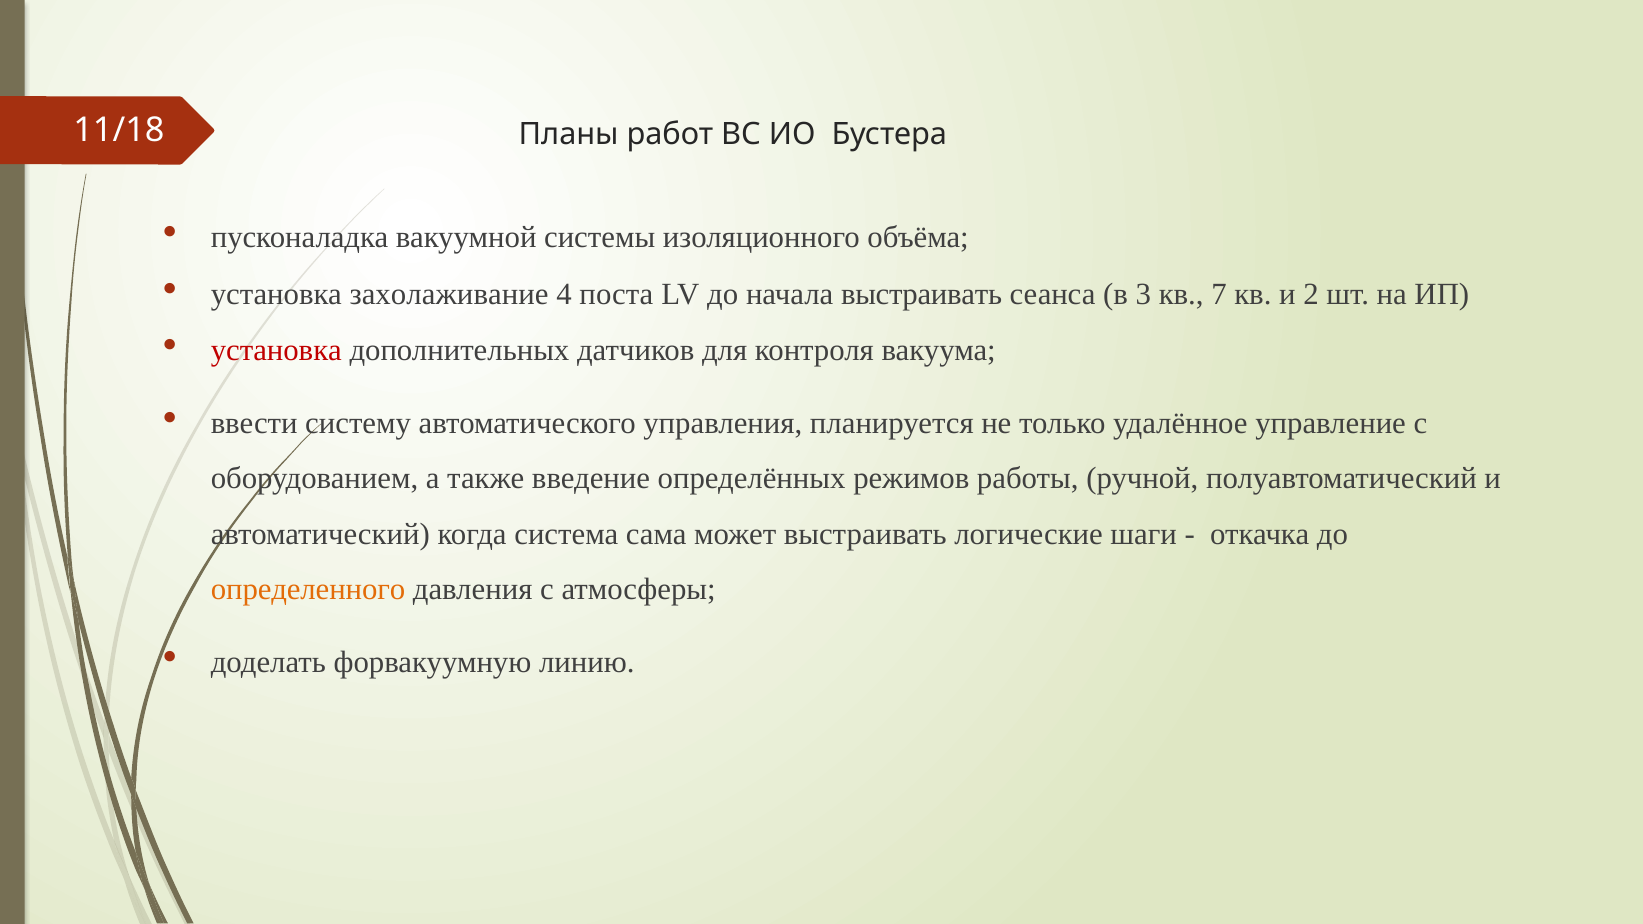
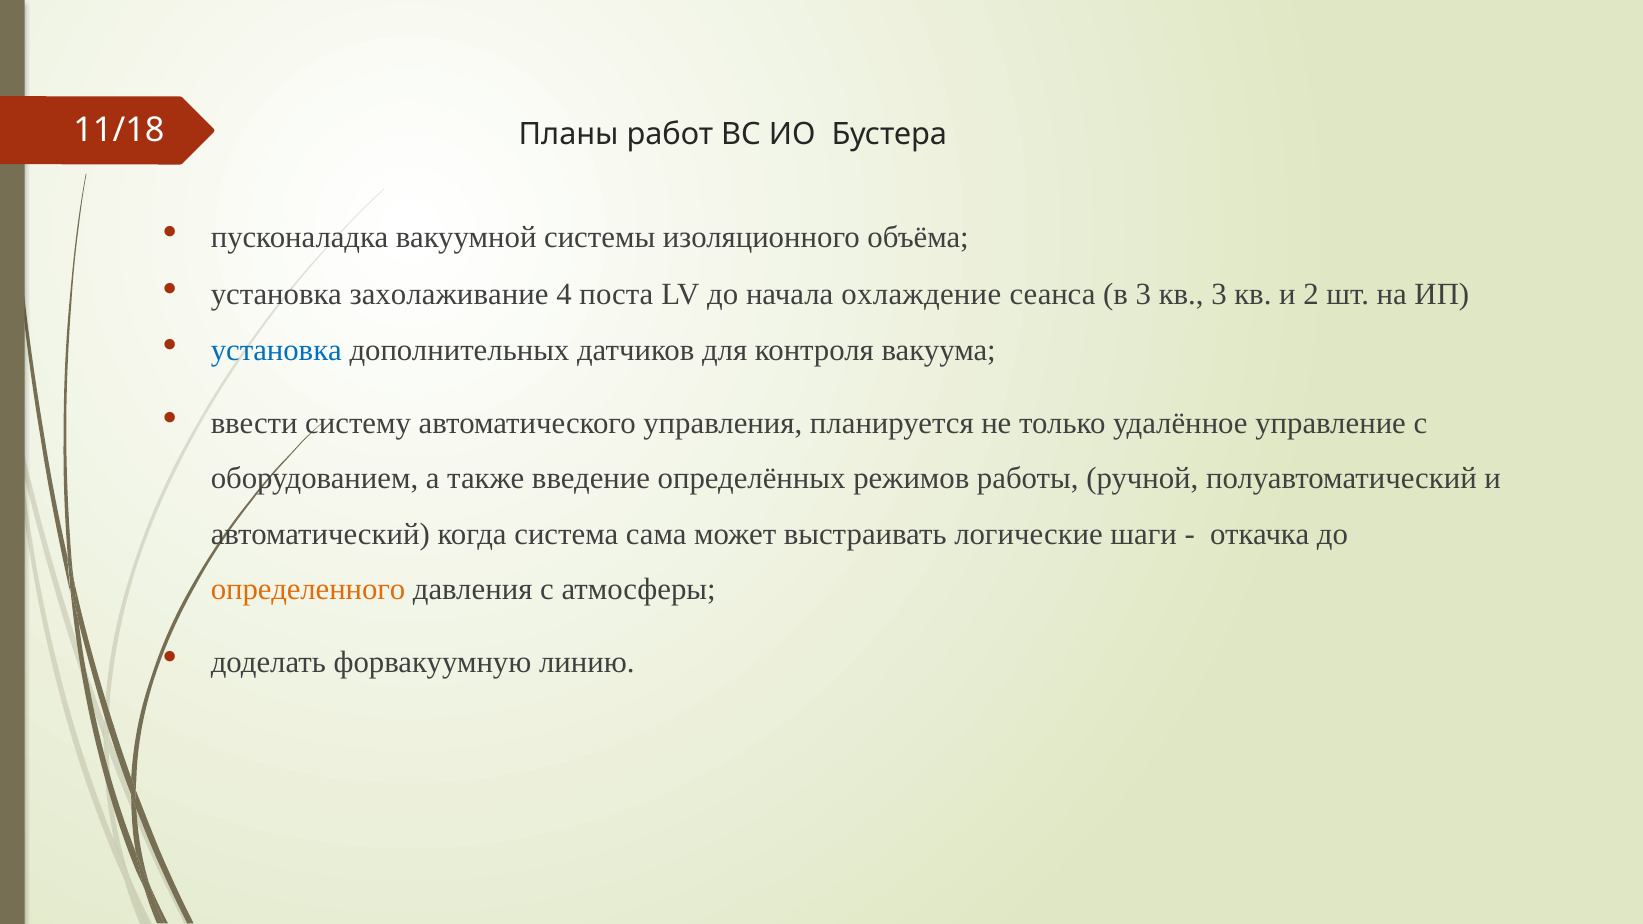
начала выстраивать: выстраивать -> охлаждение (921, 294)
кв 7: 7 -> 3 (1219, 294)
установка colour: red -> blue (276, 351)
